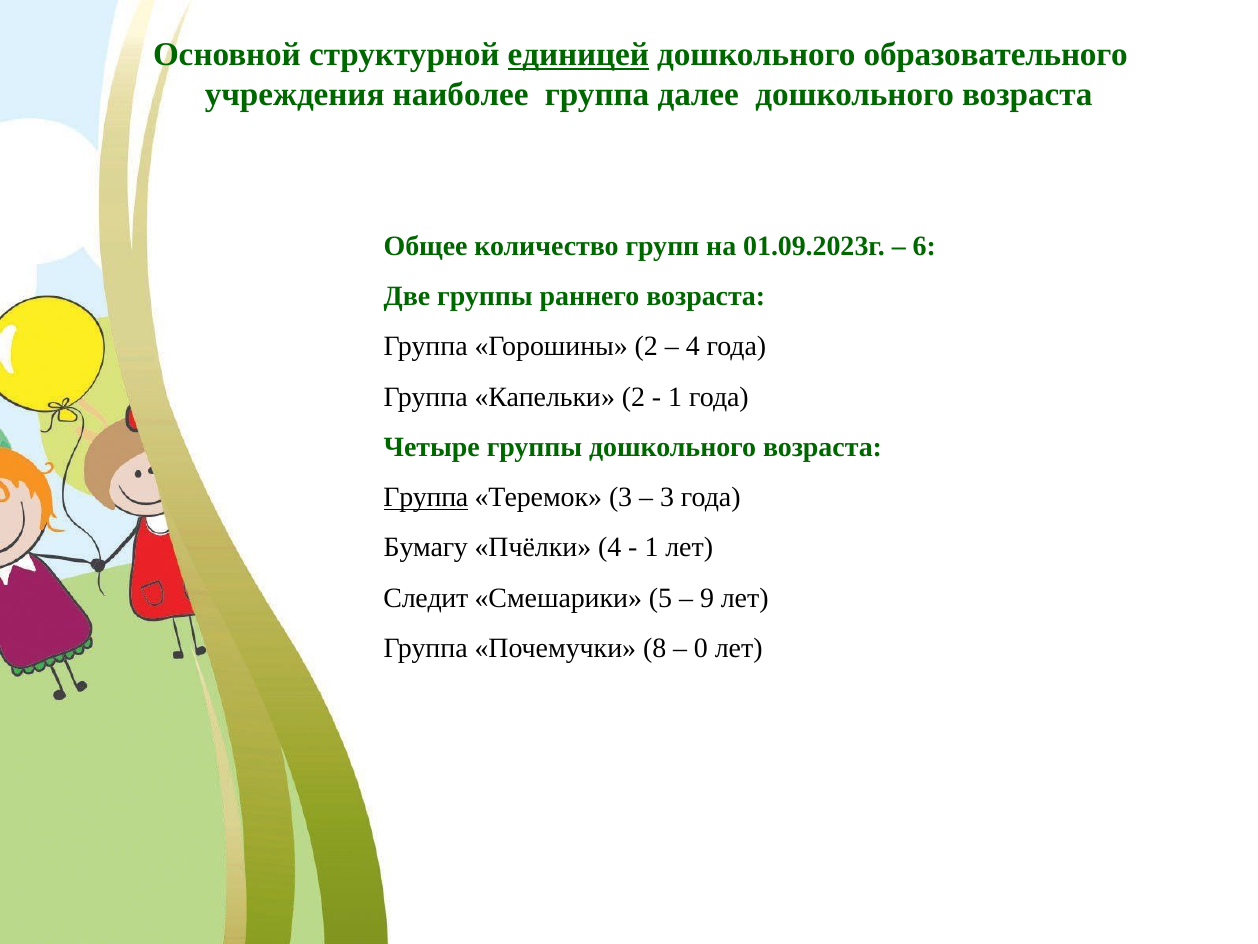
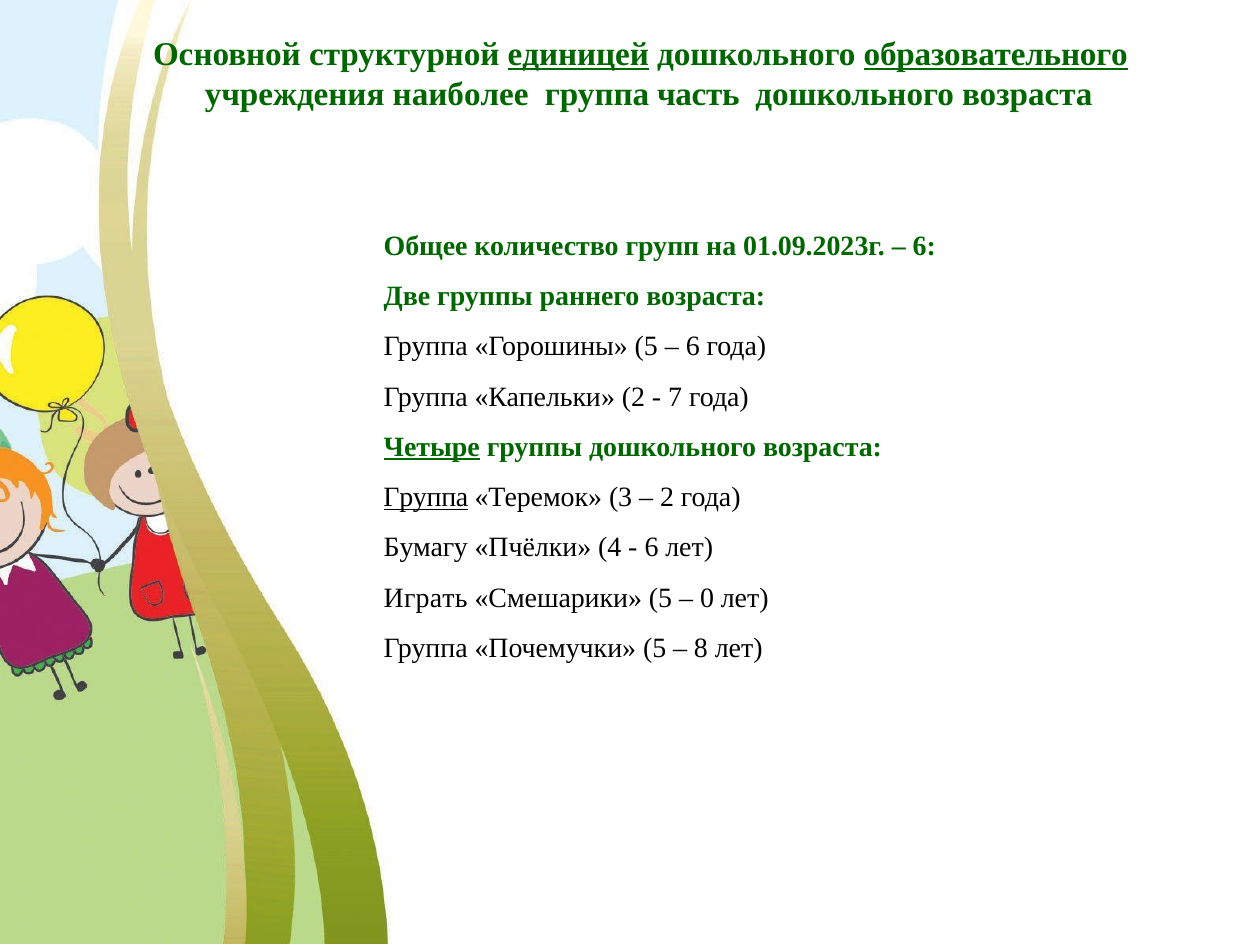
образовательного underline: none -> present (996, 54)
далее: далее -> часть (698, 94)
Горошины 2: 2 -> 5 (646, 346)
4: 4 -> 6 (693, 346)
1: 1 -> 7 (675, 397)
Четыре underline: none -> present (432, 447)
3: 3 -> 2 (667, 497)
1: 1 -> 6 (652, 547)
Следит: Следит -> Играть (426, 598)
9: 9 -> 0 (707, 598)
Почемучки 8: 8 -> 5 (655, 648)
0: 0 -> 8 (701, 648)
